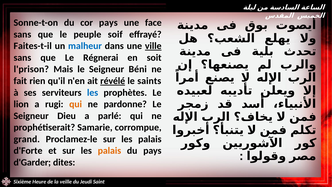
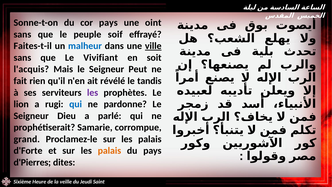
face: face -> oint (153, 23)
Régnerai: Régnerai -> Vivifiant (101, 58)
l'prison: l'prison -> l'acquis (31, 69)
Béni: Béni -> Peut (138, 69)
révélé underline: present -> none (113, 81)
saints: saints -> tandis (149, 81)
les colour: blue -> purple (93, 92)
qui colour: orange -> blue (76, 104)
d'Garder: d'Garder -> d'Pierres (32, 162)
